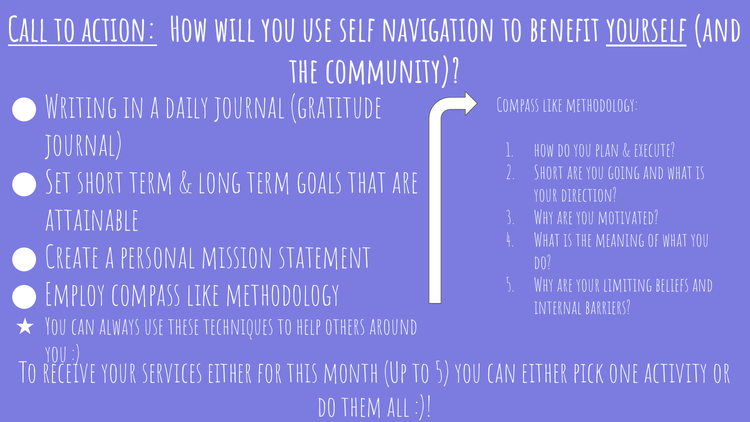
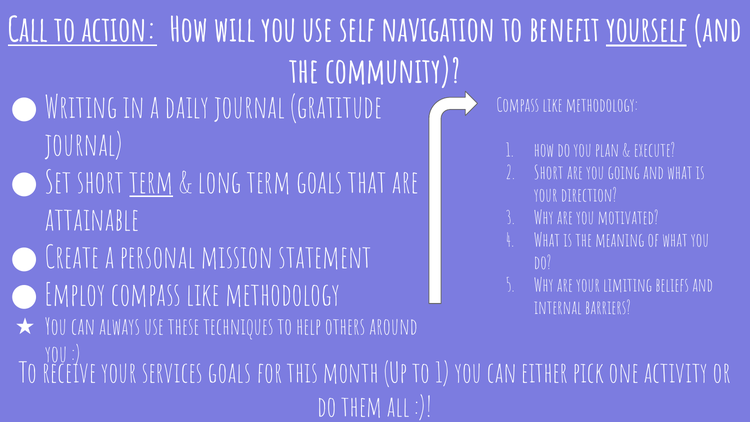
term underline: none -> present (151, 183)
services either: either -> goals (230, 374)
to 5: 5 -> 1 (442, 374)
